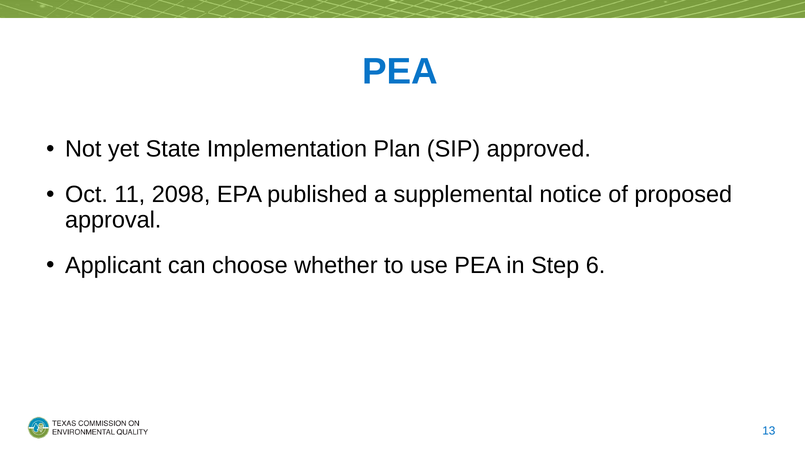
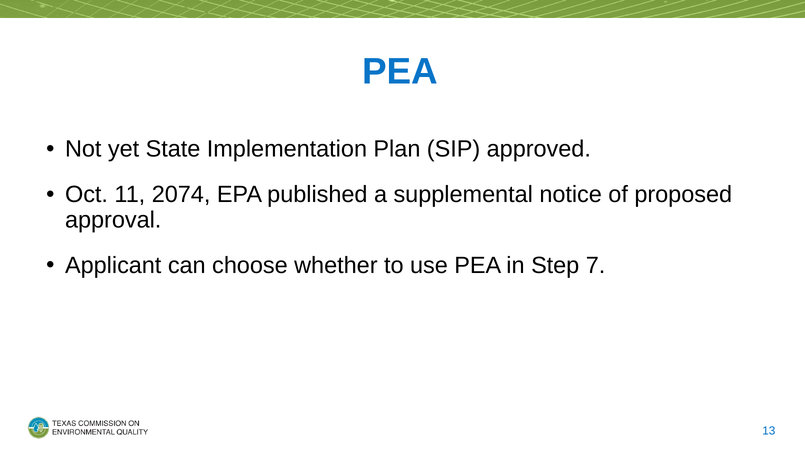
2098: 2098 -> 2074 (181, 195)
6: 6 -> 7 (596, 266)
